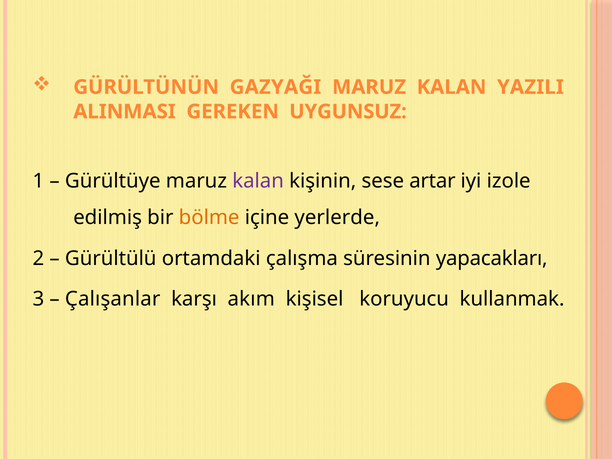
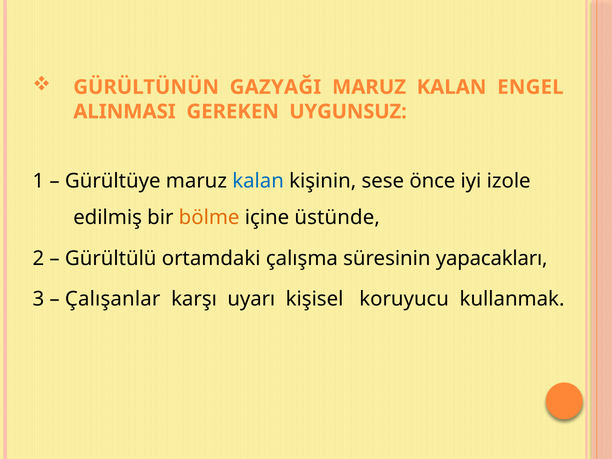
YAZILI: YAZILI -> ENGEL (530, 87)
kalan colour: purple -> blue (258, 181)
artar: artar -> önce (432, 181)
yerlerde: yerlerde -> üstünde (337, 218)
akım: akım -> uyarı (251, 299)
